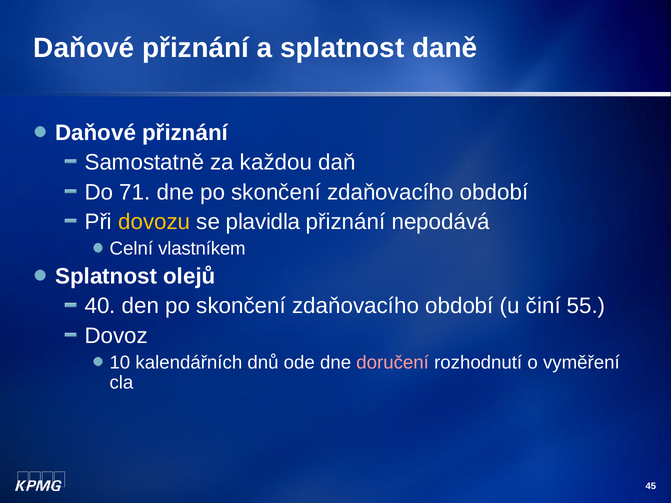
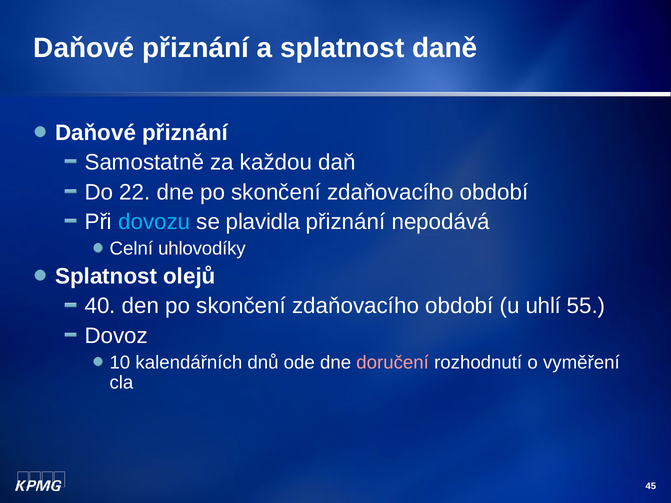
71: 71 -> 22 (135, 192)
dovozu colour: yellow -> light blue (154, 222)
vlastníkem: vlastníkem -> uhlovodíky (202, 249)
činí: činí -> uhlí (543, 306)
